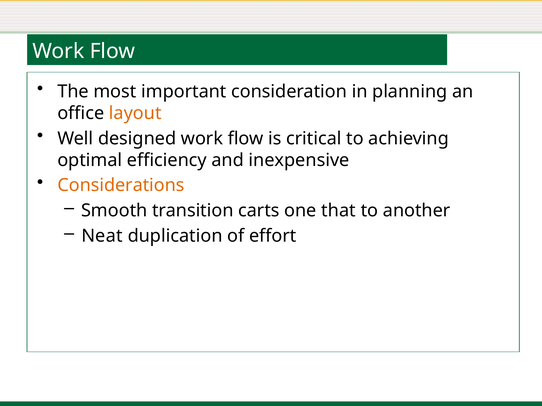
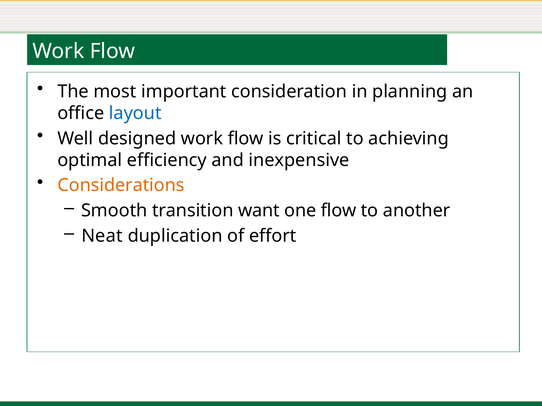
layout colour: orange -> blue (135, 113)
carts: carts -> want (259, 211)
one that: that -> flow (339, 211)
